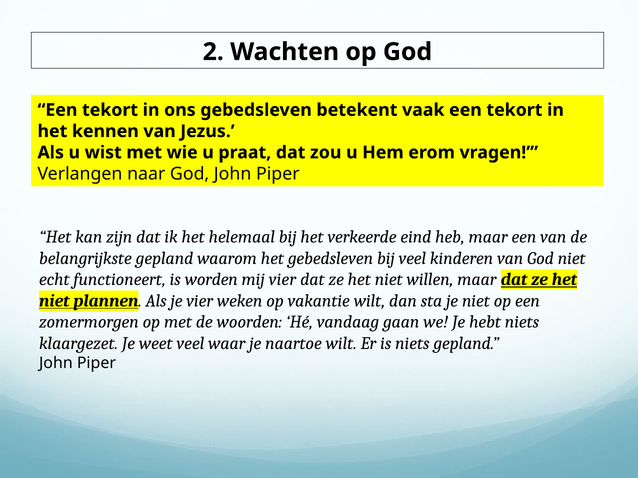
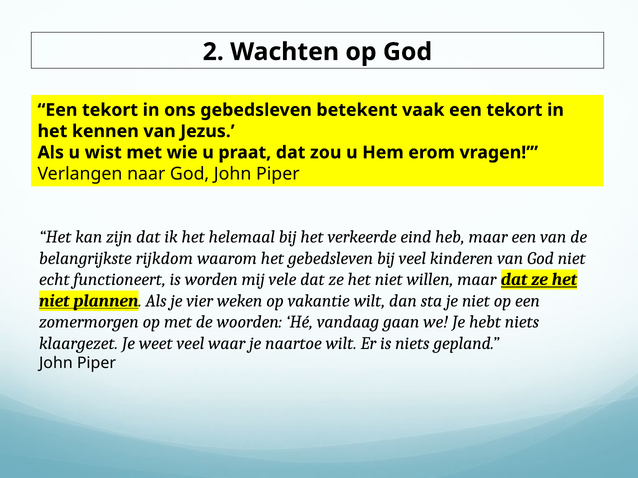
belangrijkste gepland: gepland -> rijkdom (164, 258)
mij vier: vier -> vele (282, 280)
